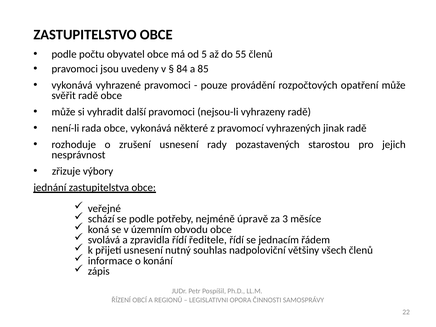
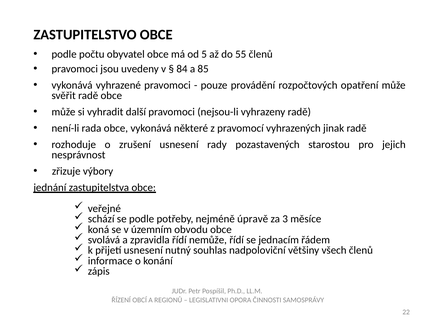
ředitele: ředitele -> nemůže (208, 240)
